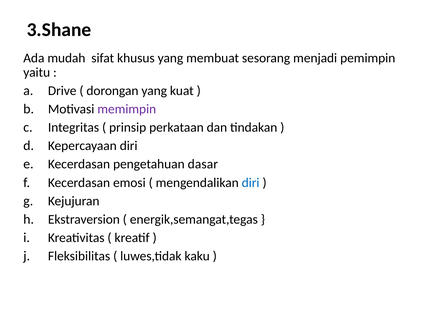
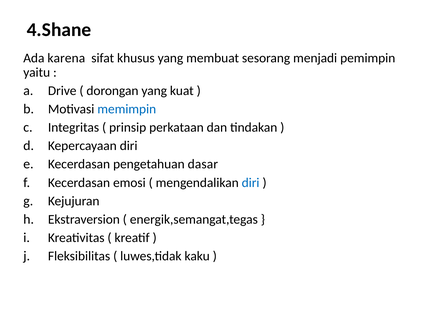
3.Shane: 3.Shane -> 4.Shane (59, 30)
mudah: mudah -> karena (66, 58)
memimpin colour: purple -> blue (127, 109)
